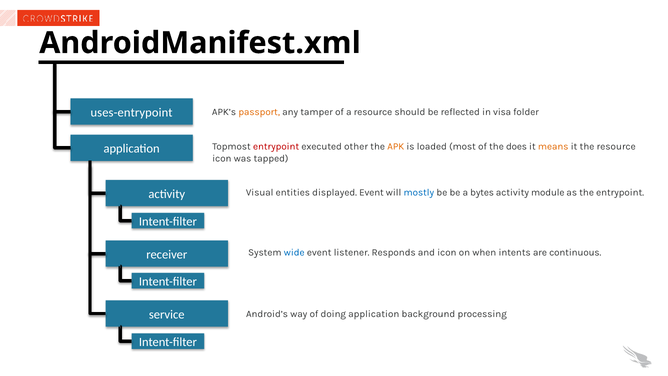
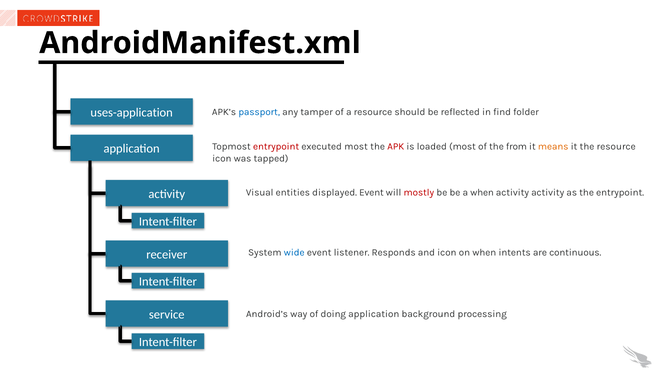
uses-entrypoint: uses-entrypoint -> uses-application (132, 112)
passport colour: orange -> blue (259, 112)
visa: visa -> find (502, 112)
executed other: other -> most (356, 147)
APK colour: orange -> red (396, 147)
does: does -> from (516, 147)
mostly colour: blue -> red (419, 192)
a bytes: bytes -> when (482, 192)
activity module: module -> activity (548, 192)
